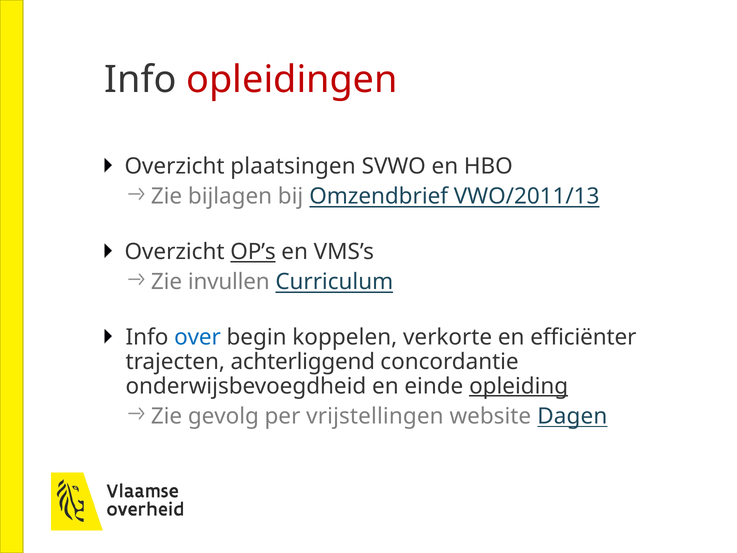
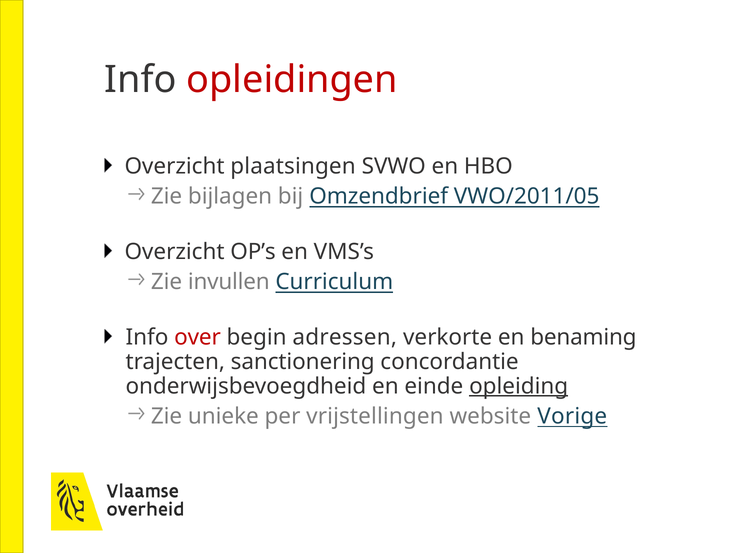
VWO/2011/13: VWO/2011/13 -> VWO/2011/05 (527, 196)
OP’s underline: present -> none (253, 252)
over colour: blue -> red (198, 337)
koppelen: koppelen -> adressen (345, 337)
efficiënter: efficiënter -> benaming (583, 337)
achterliggend: achterliggend -> sanctionering (303, 362)
gevolg: gevolg -> unieke (223, 416)
Dagen: Dagen -> Vorige (572, 416)
